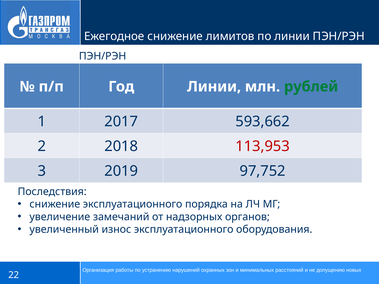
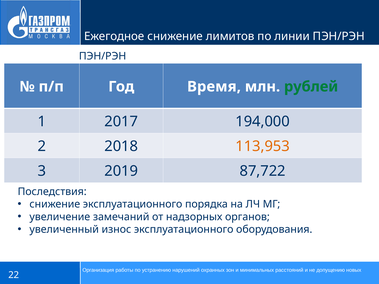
Год Линии: Линии -> Время (214, 87)
593,662: 593,662 -> 194,000 (263, 122)
113,953 colour: red -> orange (263, 146)
97,752: 97,752 -> 87,722 (263, 171)
